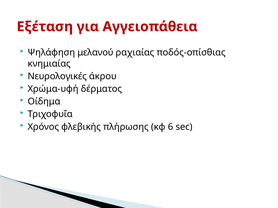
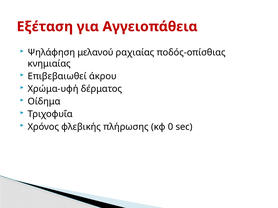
Νευρολογικές: Νευρολογικές -> Επιβεβαιωθεί (57, 76)
6: 6 -> 0 (170, 127)
